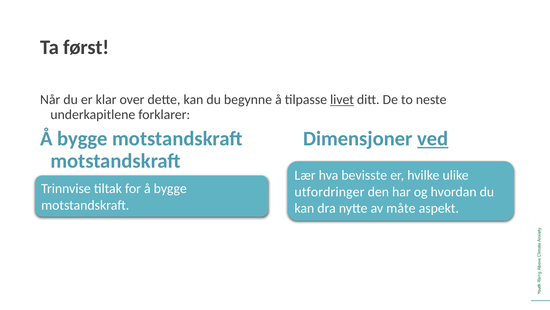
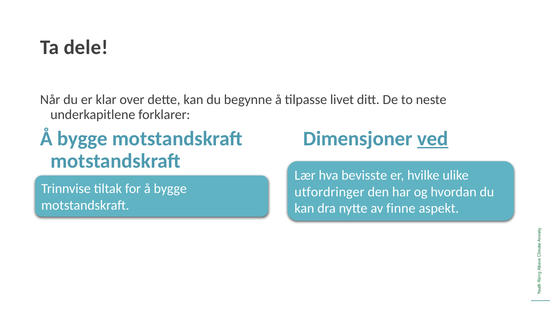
først: først -> dele (86, 47)
livet underline: present -> none (342, 99)
måte: måte -> finne (401, 208)
